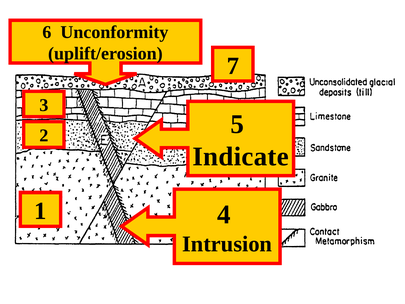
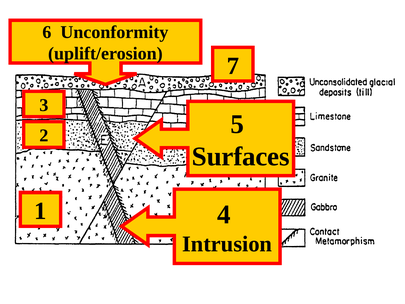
Indicate: Indicate -> Surfaces (241, 156)
